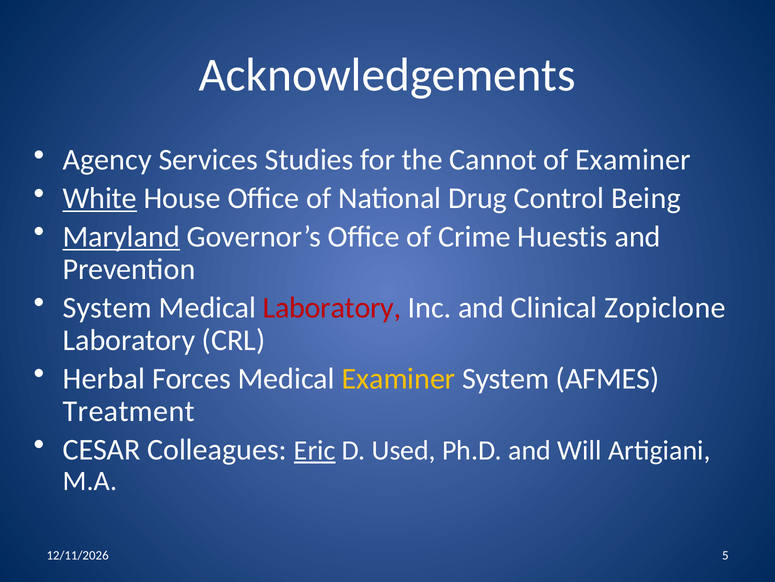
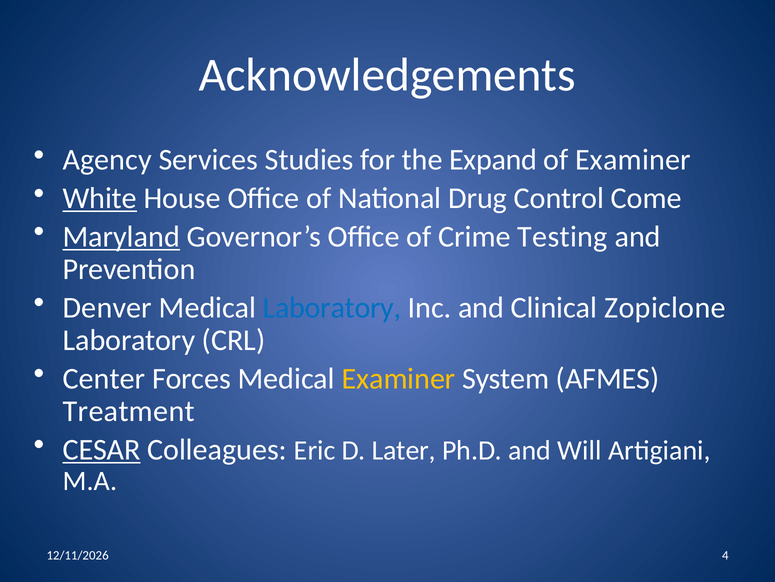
Cannot: Cannot -> Expand (493, 160)
Being: Being -> Come (646, 198)
Huestis: Huestis -> Testing (562, 236)
System: System -> Denver (107, 307)
Laboratory colour: red -> blue (332, 307)
Herbal: Herbal -> Center (104, 378)
CESAR underline: none -> present (102, 449)
Eric underline: present -> none (315, 450)
Used: Used -> Later (404, 450)
5: 5 -> 4 (725, 555)
